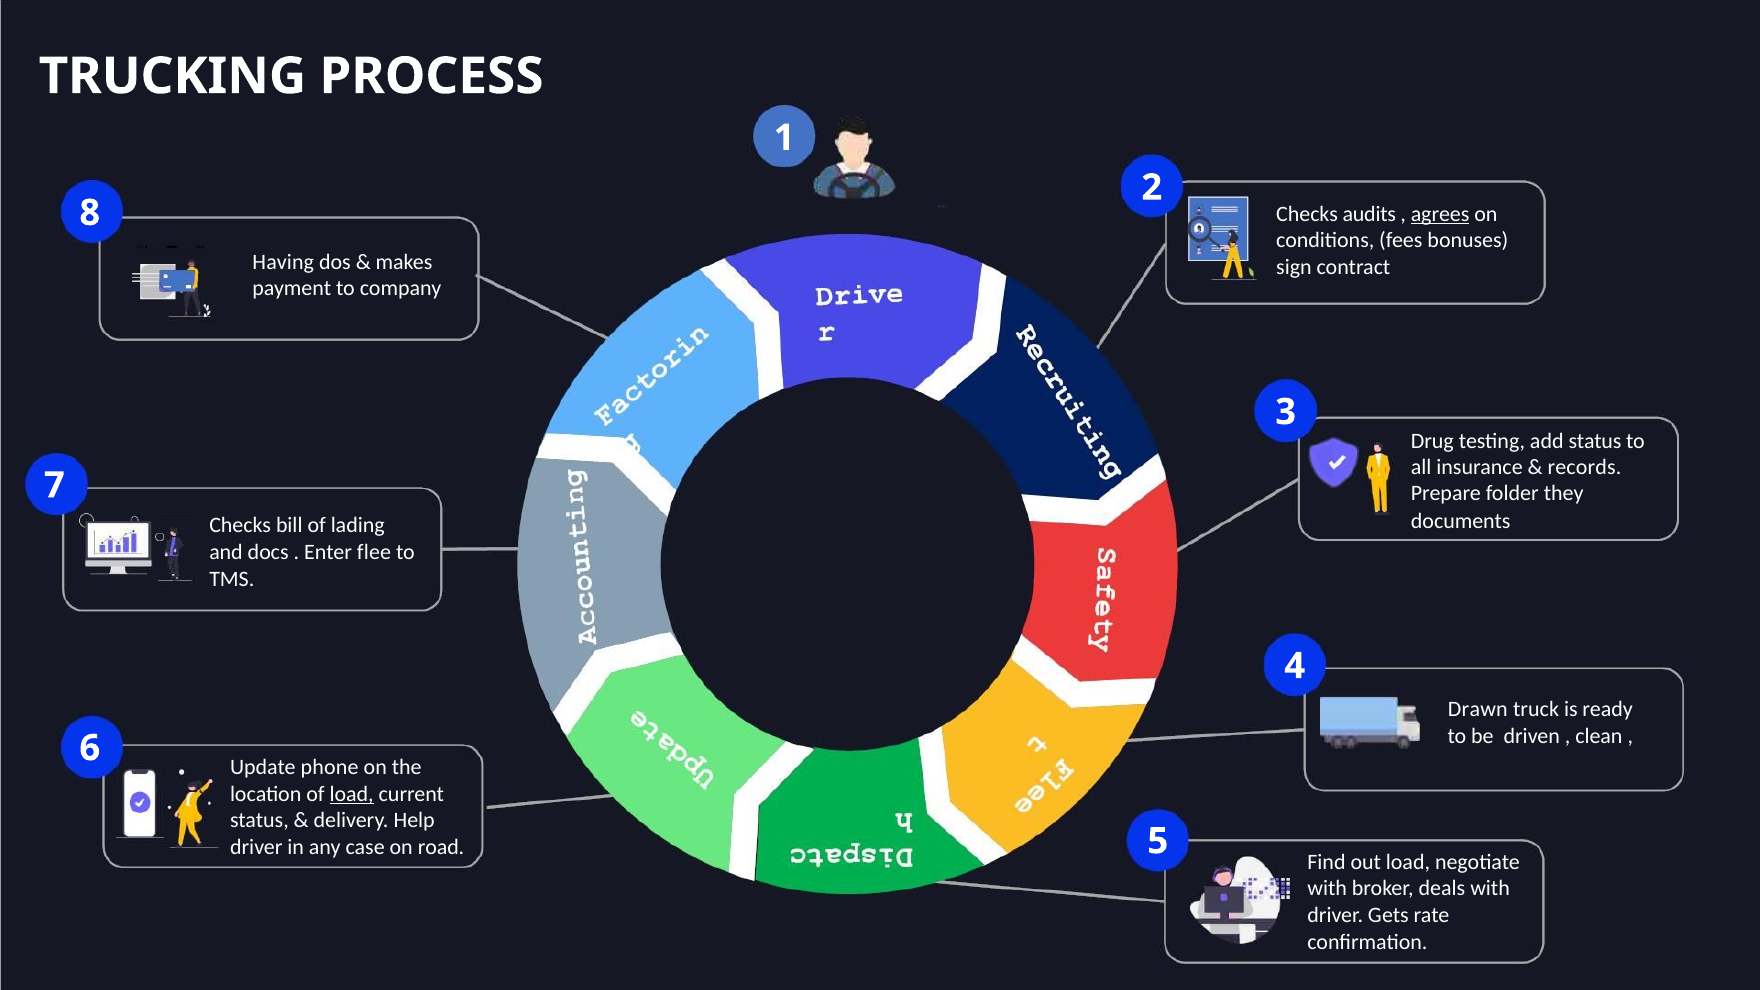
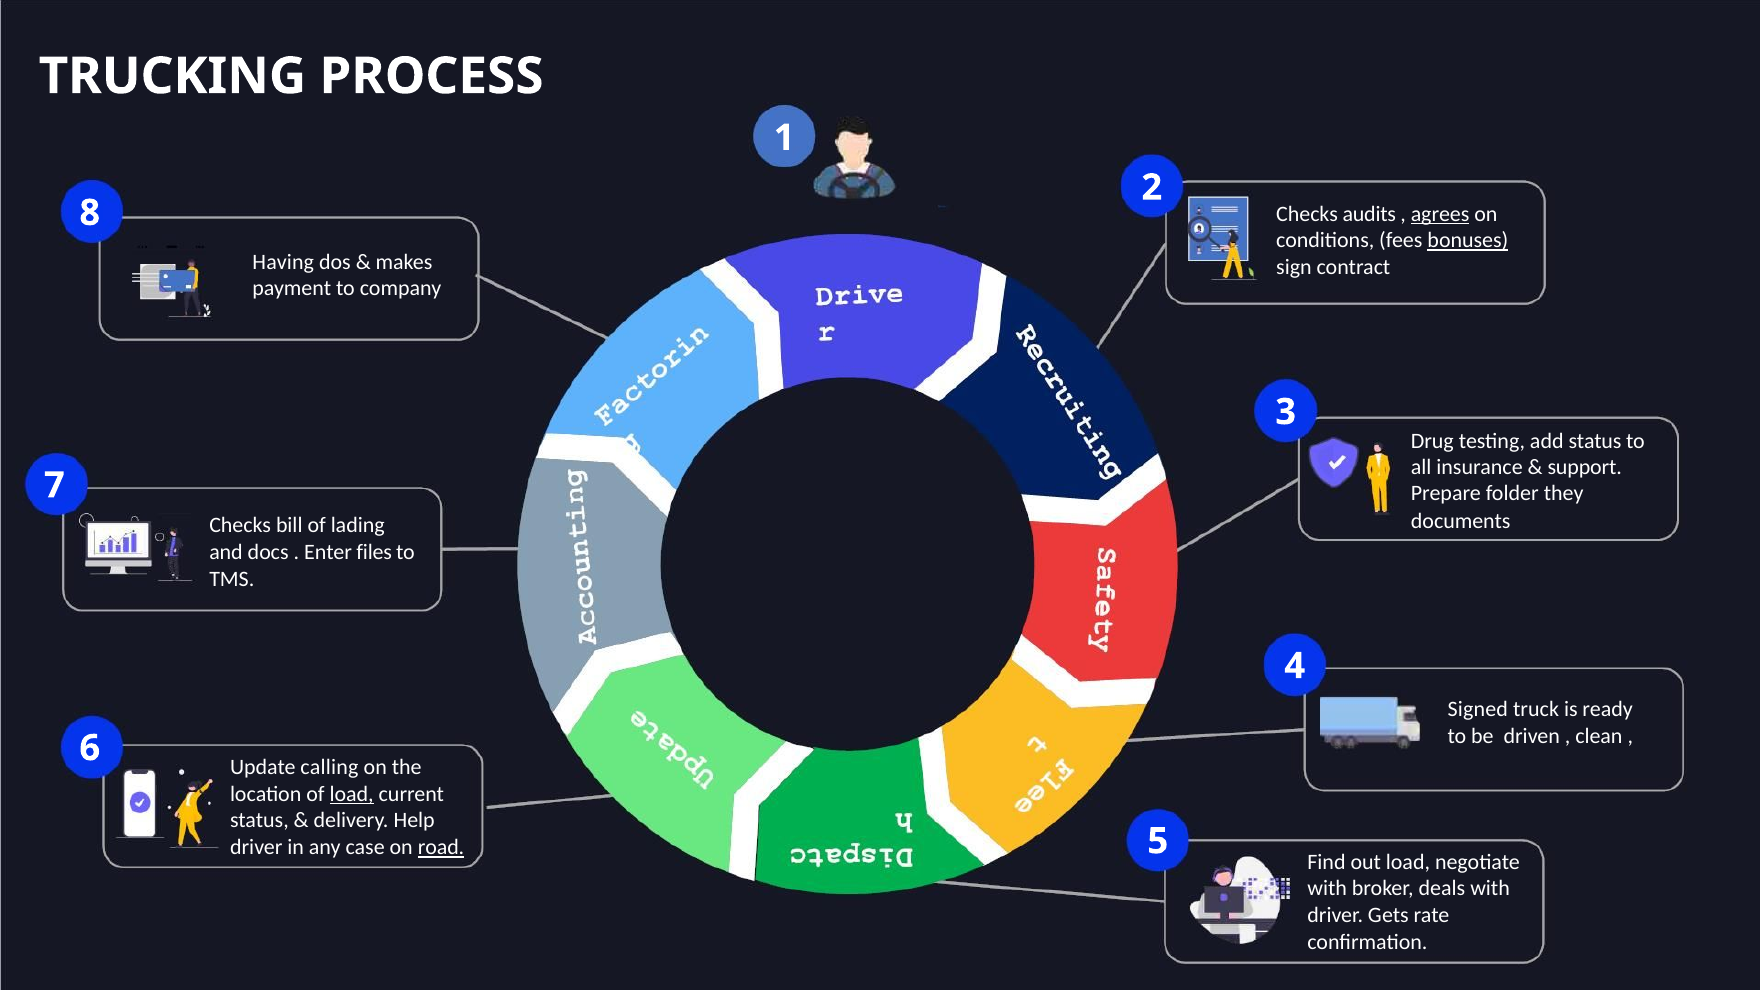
bonuses underline: none -> present (1468, 240)
records: records -> support (1585, 467)
flee: flee -> files (374, 552)
Drawn: Drawn -> Signed (1478, 709)
phone: phone -> calling (330, 768)
road underline: none -> present (441, 848)
